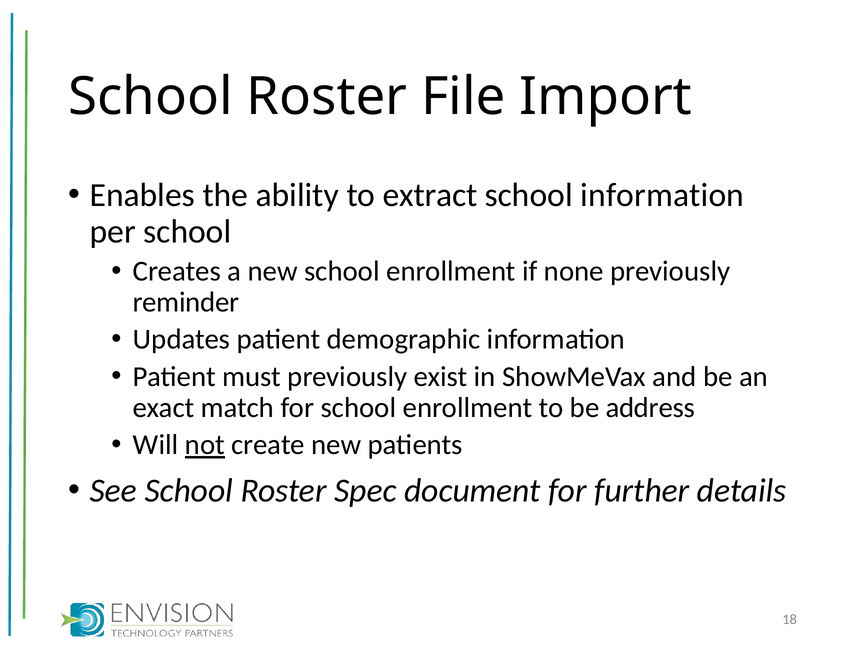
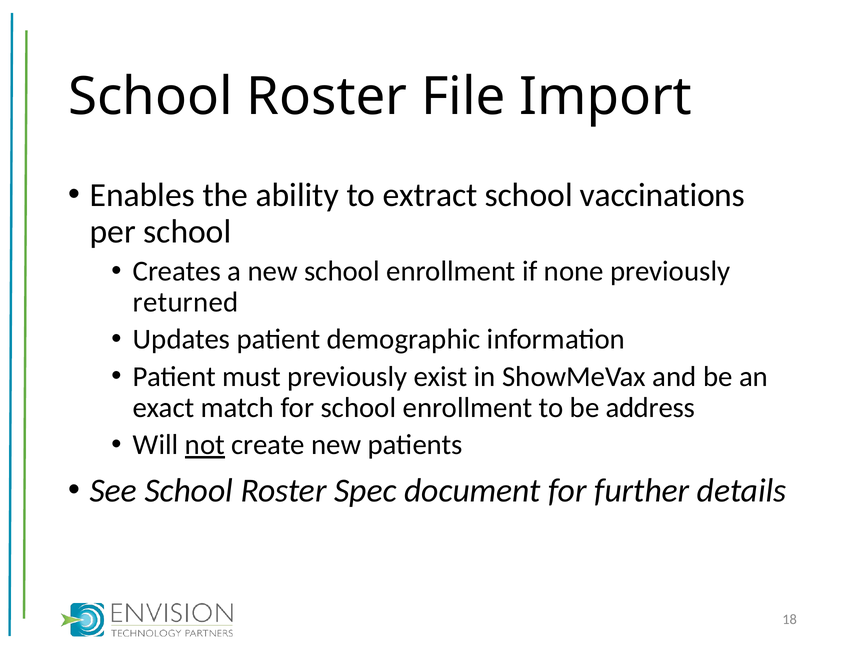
school information: information -> vaccinations (662, 195)
reminder: reminder -> returned (186, 302)
